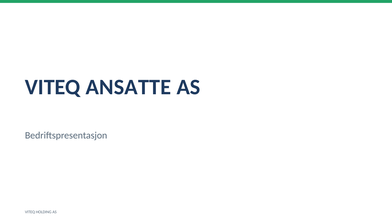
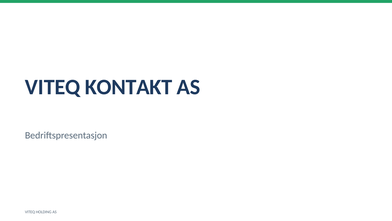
ANSATTE: ANSATTE -> KONTAKT (129, 87)
